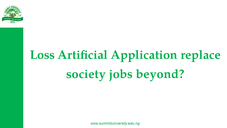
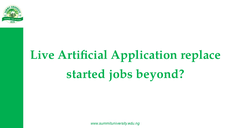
Loss: Loss -> Live (42, 55)
society: society -> started (86, 74)
